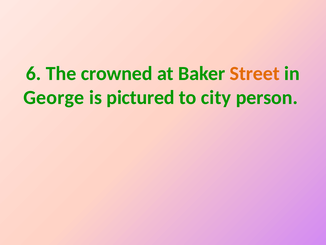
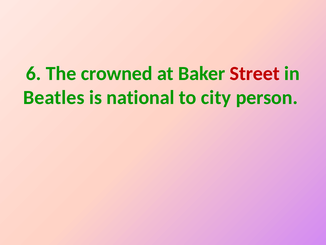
Street colour: orange -> red (255, 73)
George: George -> Beatles (54, 97)
pictured: pictured -> national (140, 97)
